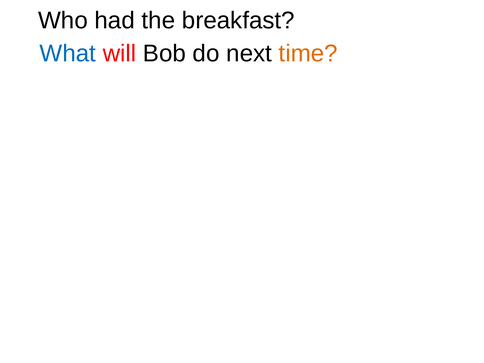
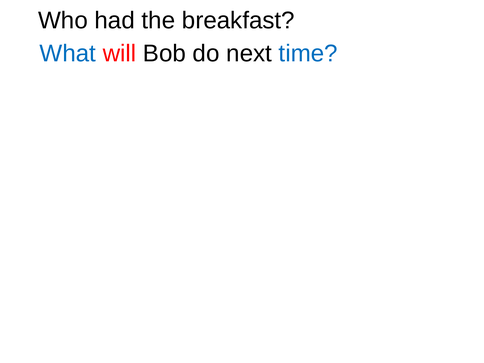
time colour: orange -> blue (308, 54)
